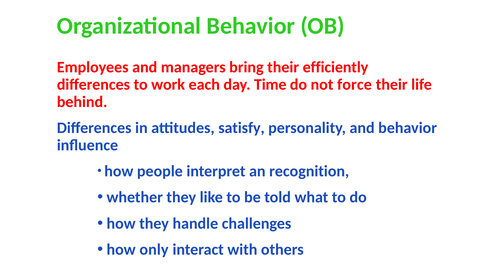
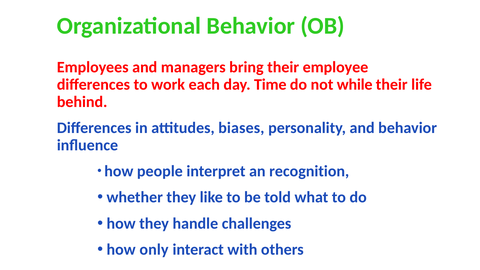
efficiently: efficiently -> employee (335, 67)
force: force -> while (355, 84)
satisfy: satisfy -> biases (241, 128)
